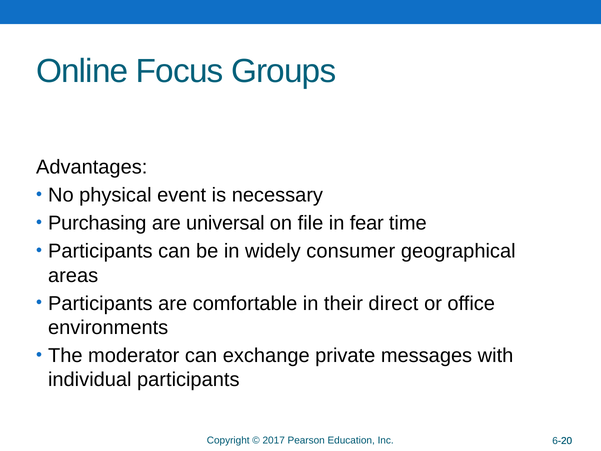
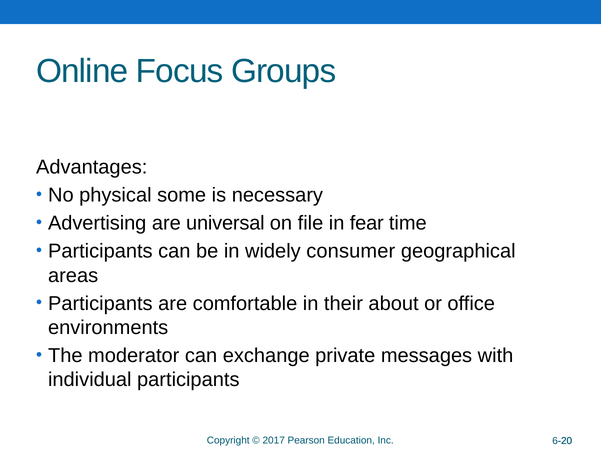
event: event -> some (182, 195)
Purchasing: Purchasing -> Advertising (97, 223)
direct: direct -> about (394, 303)
